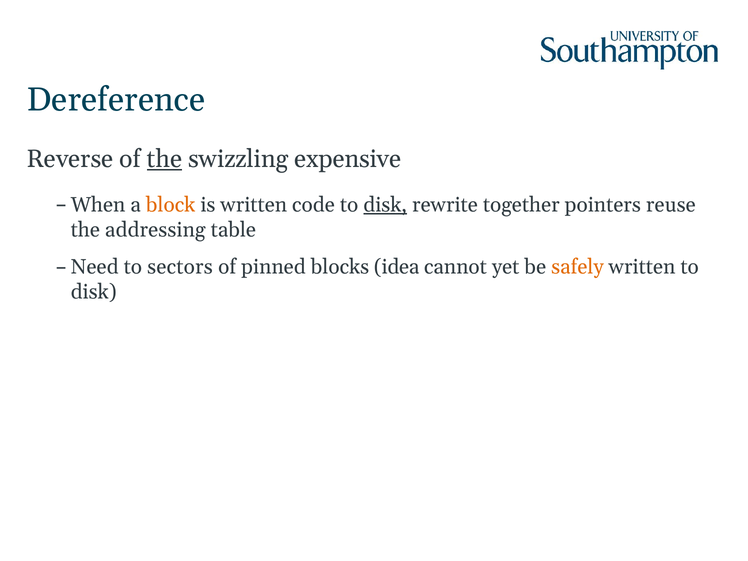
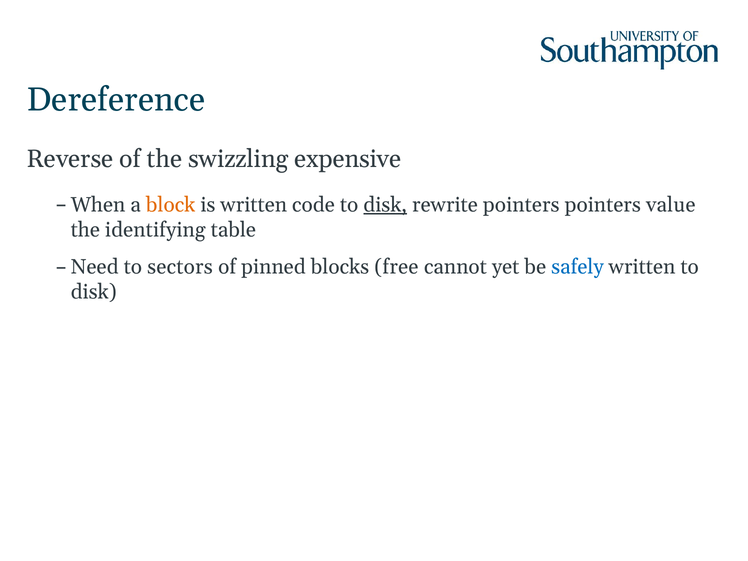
the underline: present -> none (165, 159)
rewrite together: together -> pointers (521, 205)
reuse: reuse -> value (671, 205)
addressing: addressing -> identifying (155, 230)
idea: idea -> free (396, 267)
safely colour: orange -> blue (577, 267)
